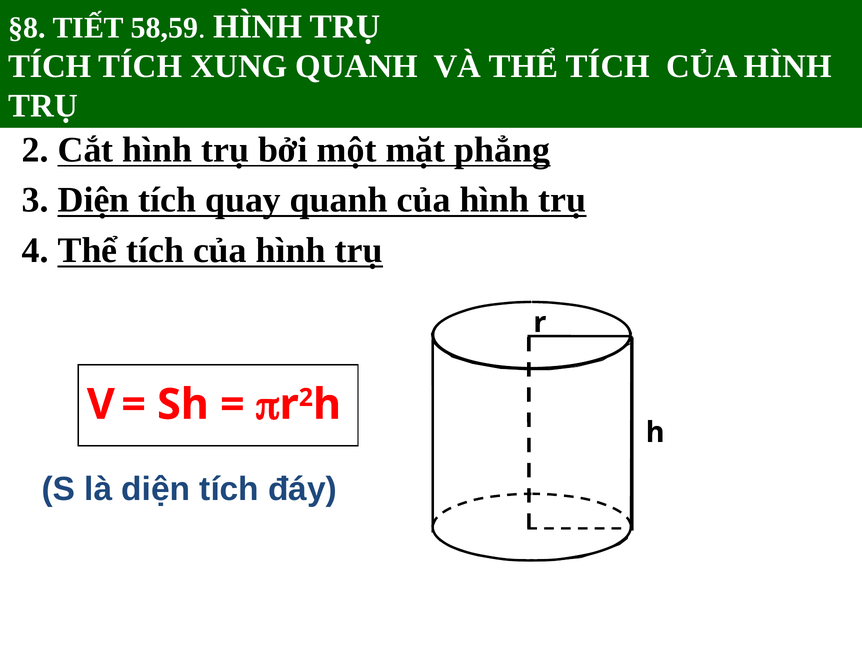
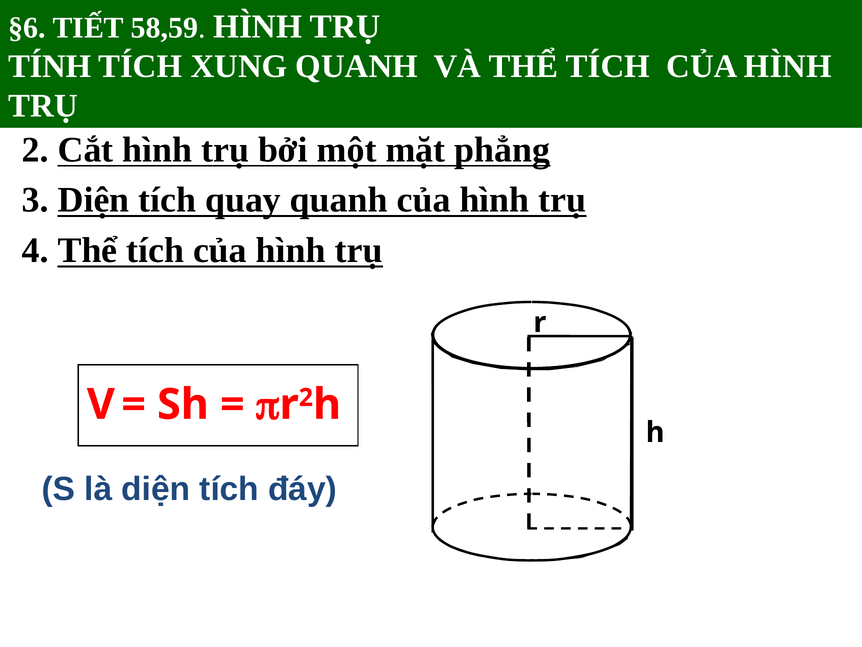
§8: §8 -> §6 (27, 28)
TÍCH: TÍCH -> TÍNH (50, 67)
